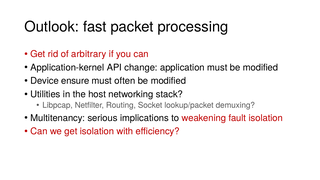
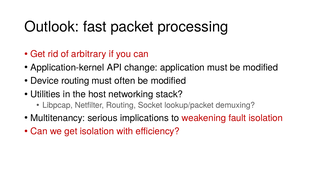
Device ensure: ensure -> routing (75, 81)
